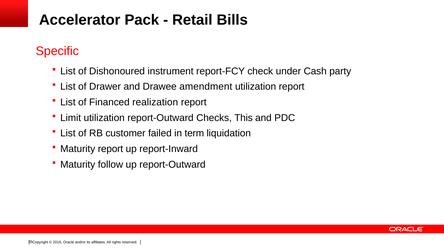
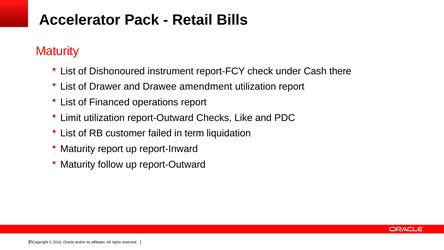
Specific: Specific -> Maturity (57, 51)
party: party -> there (340, 71)
realization: realization -> operations (155, 102)
This: This -> Like (243, 118)
